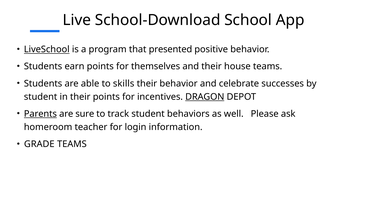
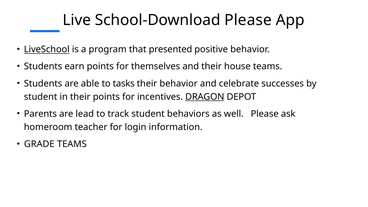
School-Download School: School -> Please (248, 20)
skills: skills -> tasks (124, 84)
Parents underline: present -> none (40, 114)
sure: sure -> lead (85, 114)
